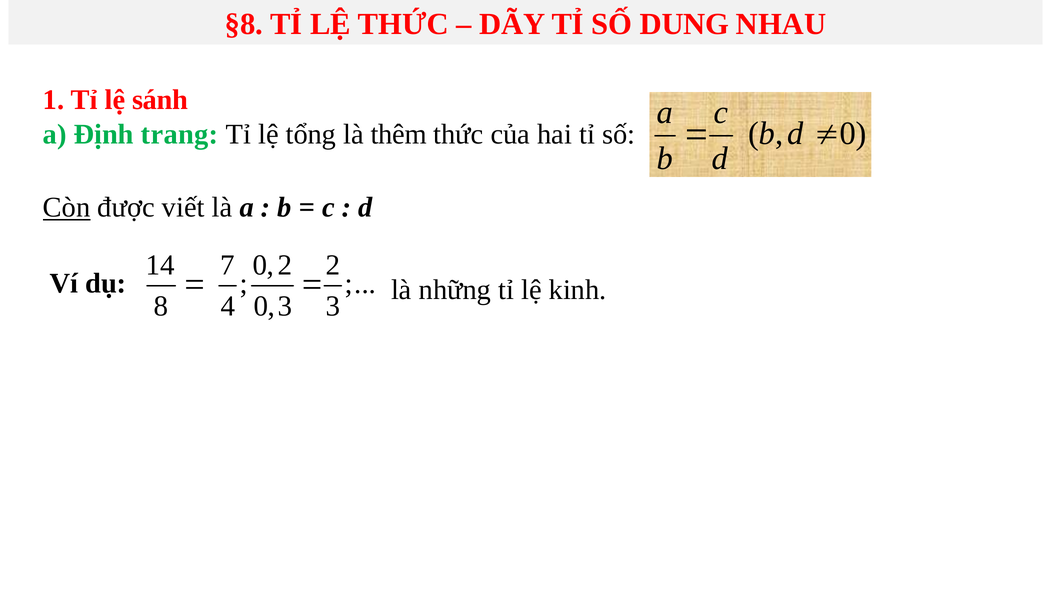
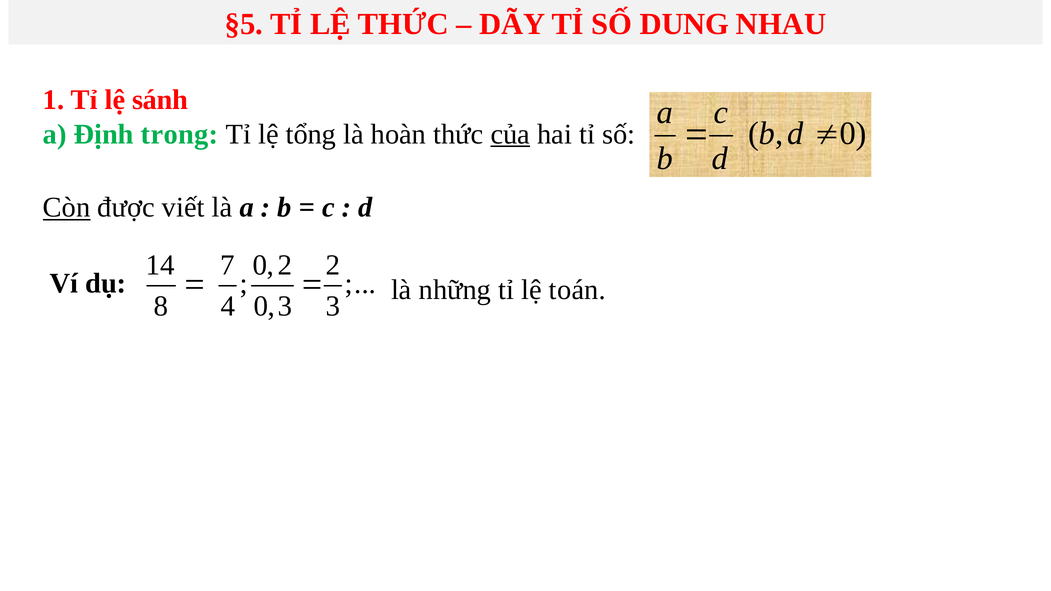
§8: §8 -> §5 (244, 24)
trang: trang -> trong (180, 134)
thêm: thêm -> hoàn (399, 134)
của underline: none -> present (510, 134)
kinh: kinh -> toán (577, 290)
